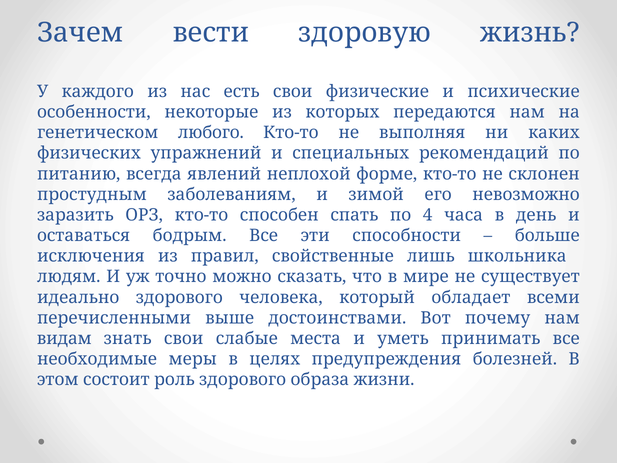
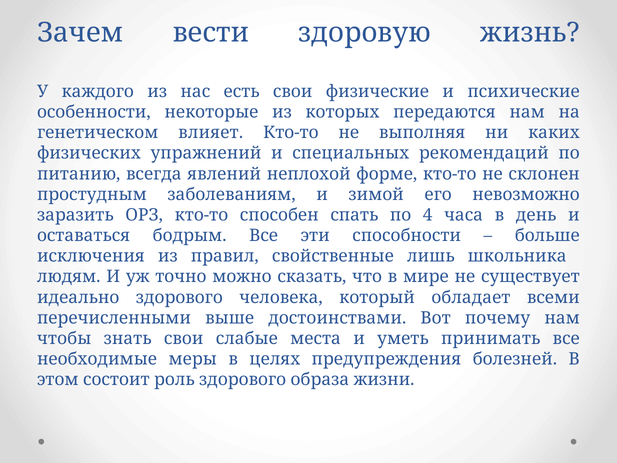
любого: любого -> влияет (211, 133)
видам: видам -> чтобы (64, 338)
